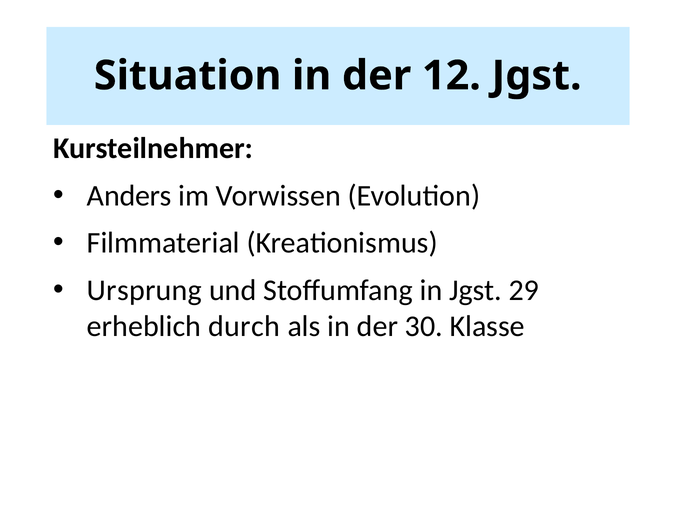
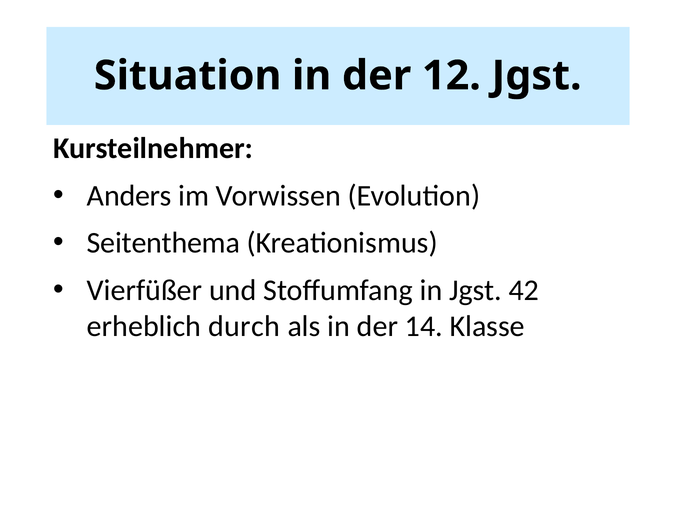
Filmmaterial: Filmmaterial -> Seitenthema (163, 243)
Ursprung: Ursprung -> Vierfüßer (145, 290)
29: 29 -> 42 (524, 290)
30: 30 -> 14 (424, 326)
